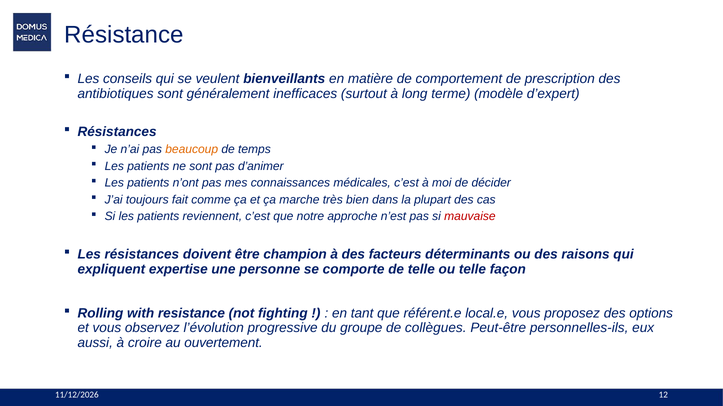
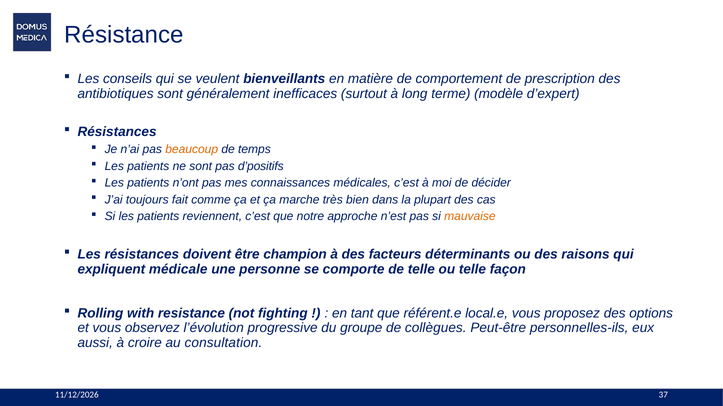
d’animer: d’animer -> d’positifs (261, 167)
mauvaise colour: red -> orange (470, 217)
expertise: expertise -> médicale (178, 270)
ouvertement: ouvertement -> consultation (223, 343)
12: 12 -> 37 (663, 396)
